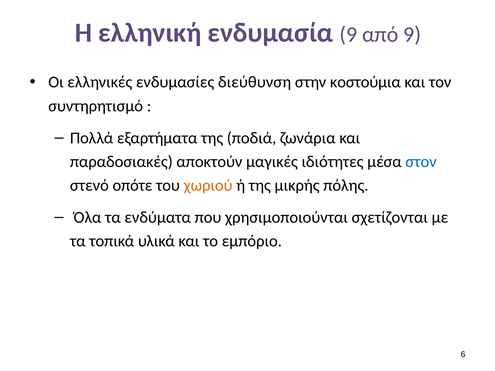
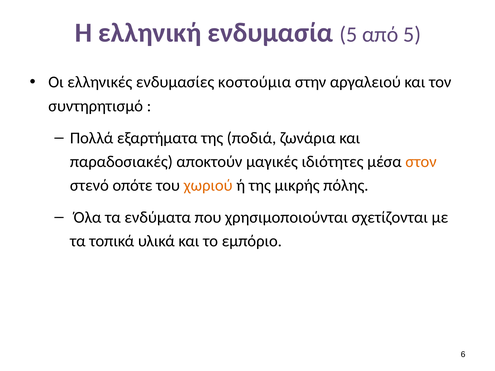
ενδυμασία 9: 9 -> 5 (348, 35)
από 9: 9 -> 5 (412, 35)
διεύθυνση: διεύθυνση -> κοστούμια (255, 82)
κοστούμια: κοστούμια -> αργαλειού (365, 82)
στον colour: blue -> orange (421, 162)
